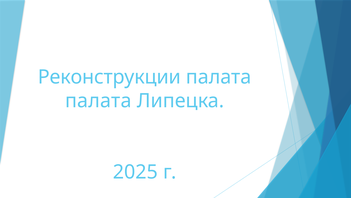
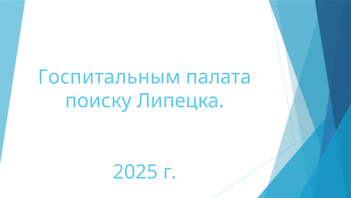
Реконструкции: Реконструкции -> Госпитальным (109, 77)
палата: палата -> поиску (98, 100)
